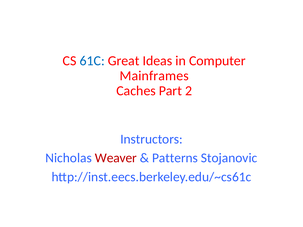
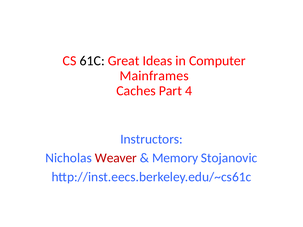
61C colour: blue -> black (92, 61)
2: 2 -> 4 (189, 91)
Patterns: Patterns -> Memory (175, 158)
